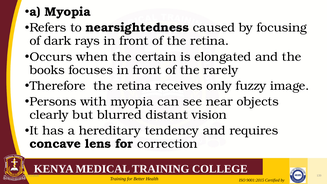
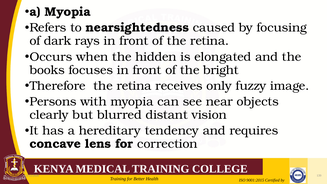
certain: certain -> hidden (156, 57)
rarely: rarely -> bright (221, 70)
